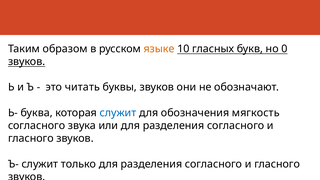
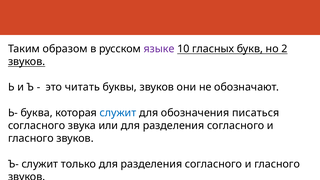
языке colour: orange -> purple (159, 49)
0: 0 -> 2 (284, 49)
мягкость: мягкость -> писаться (256, 113)
